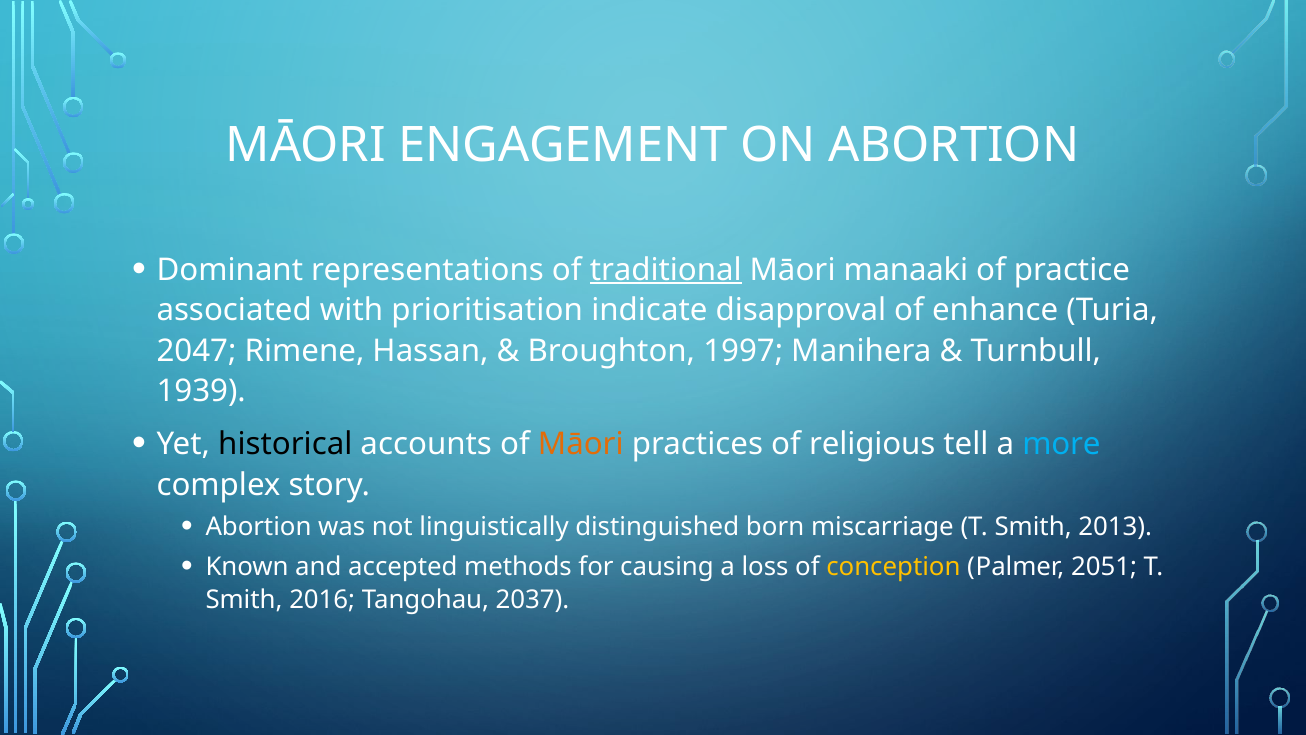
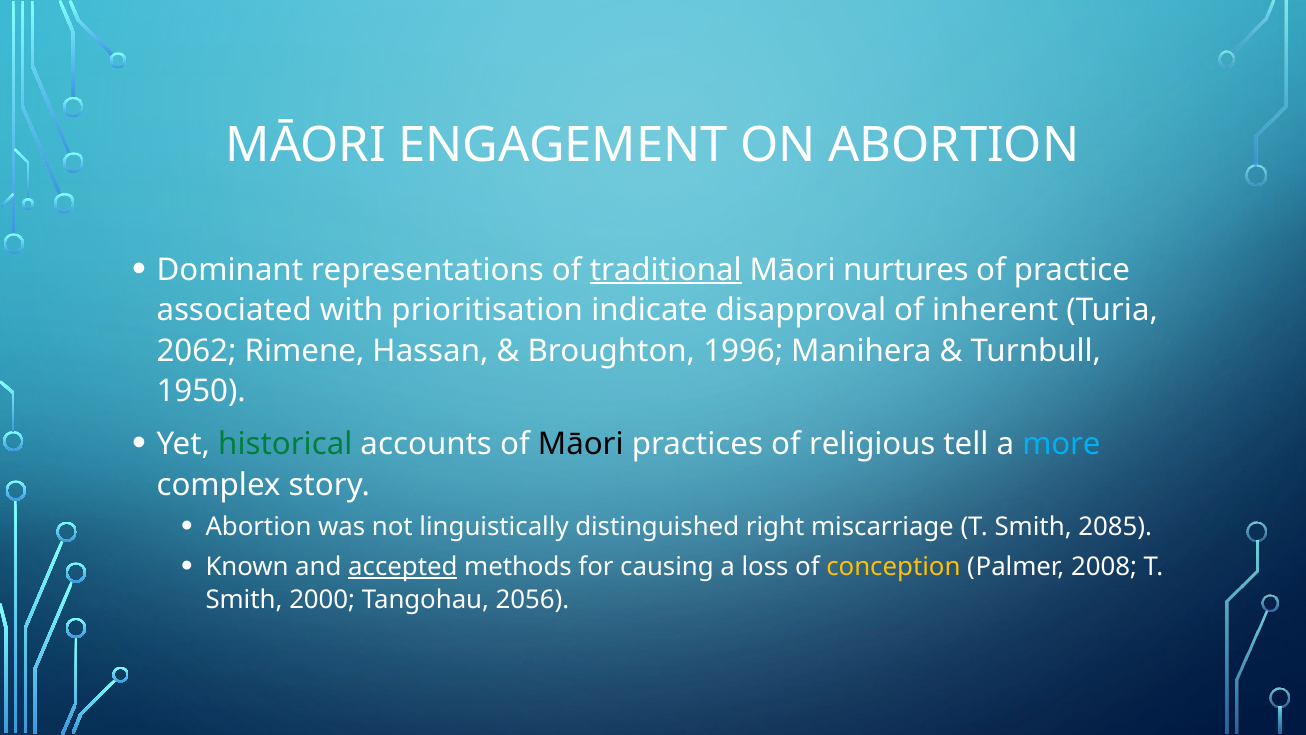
manaaki: manaaki -> nurtures (906, 270)
enhance: enhance -> inherent (995, 310)
2047: 2047 -> 2062 (197, 351)
1997: 1997 -> 1996 (743, 351)
1939: 1939 -> 1950 (201, 391)
historical colour: black -> green (285, 444)
Māori colour: orange -> black (581, 444)
born: born -> right (775, 527)
2013: 2013 -> 2085 (1115, 527)
accepted underline: none -> present (403, 566)
2051: 2051 -> 2008 (1104, 566)
2016: 2016 -> 2000 (322, 600)
2037: 2037 -> 2056 (532, 600)
